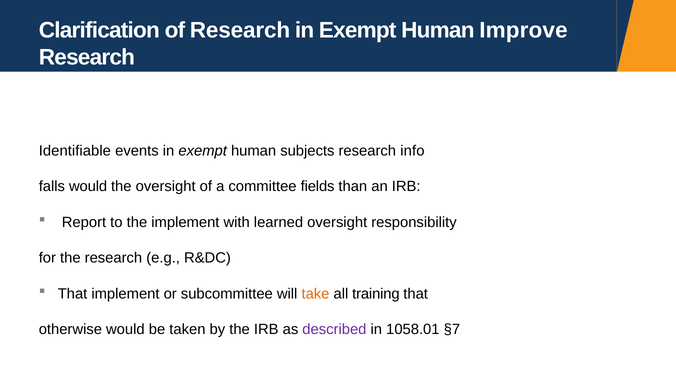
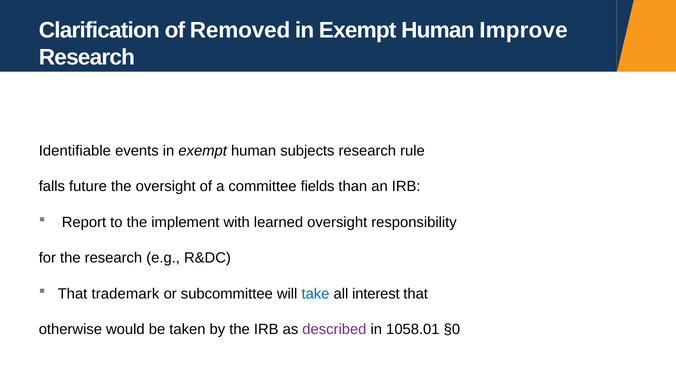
of Research: Research -> Removed (240, 30)
info: info -> rule (412, 151)
falls would: would -> future (88, 187)
That implement: implement -> trademark (125, 294)
take colour: orange -> blue (315, 294)
training: training -> interest (376, 294)
§7: §7 -> §0 (452, 330)
